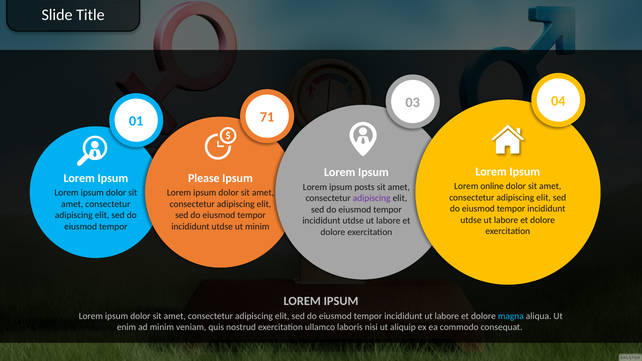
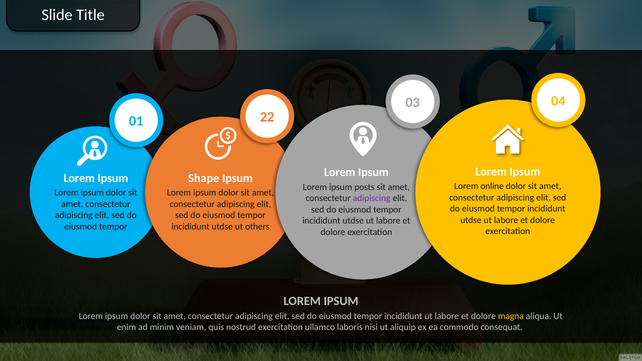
71: 71 -> 22 (267, 117)
Please: Please -> Shape (204, 178)
ut minim: minim -> others (257, 227)
magna colour: light blue -> yellow (511, 316)
